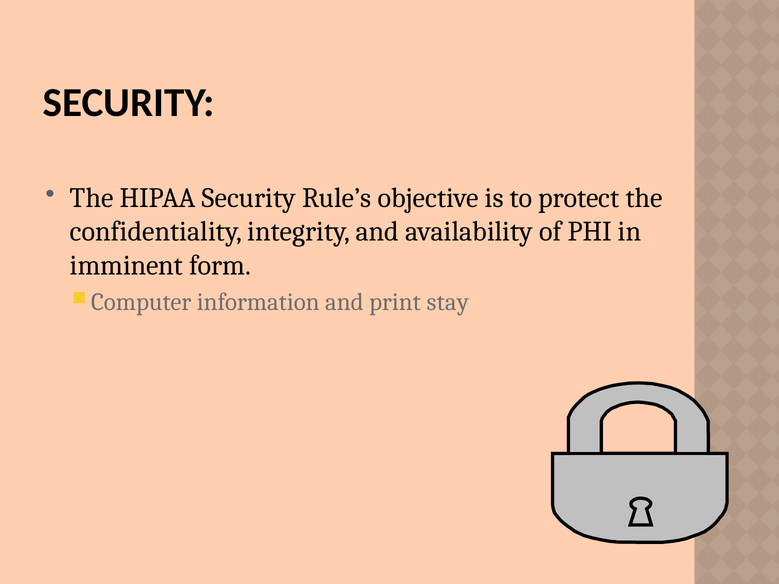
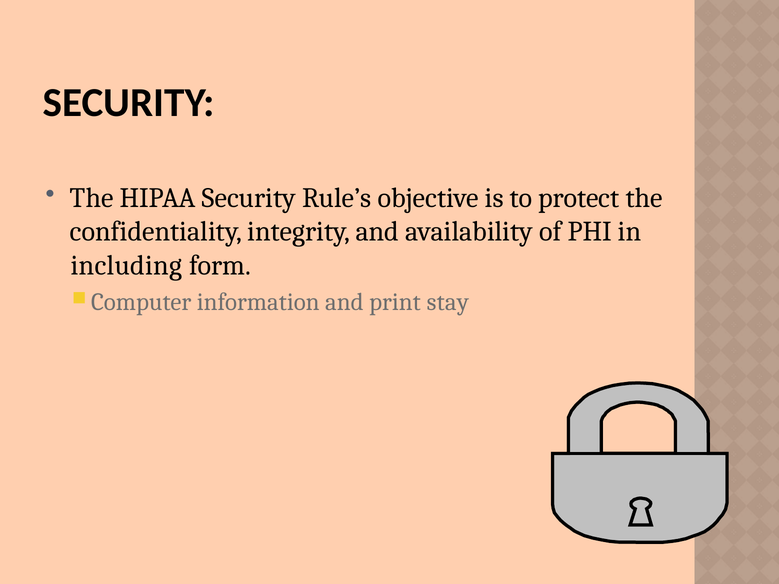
imminent: imminent -> including (126, 265)
